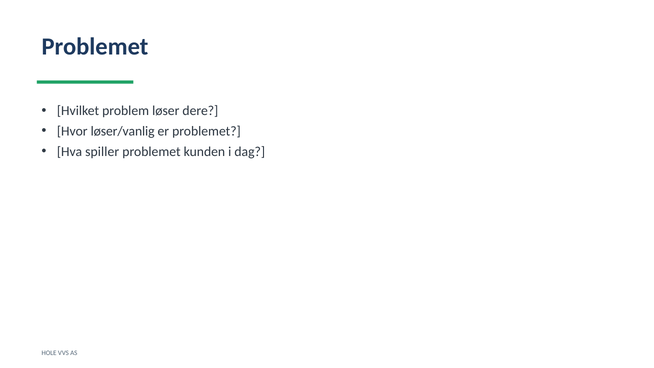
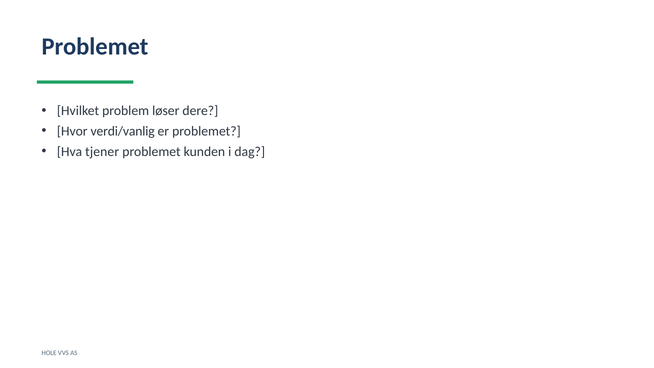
løser/vanlig: løser/vanlig -> verdi/vanlig (123, 131)
spiller: spiller -> tjener (102, 152)
